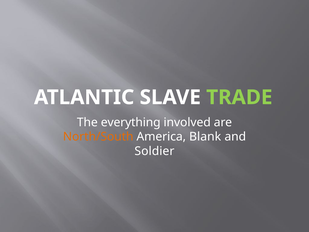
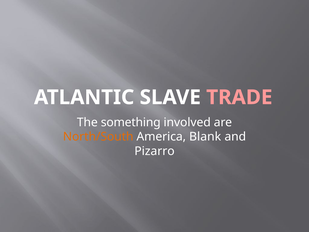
TRADE colour: light green -> pink (239, 97)
everything: everything -> something (131, 122)
Soldier: Soldier -> Pizarro (155, 151)
